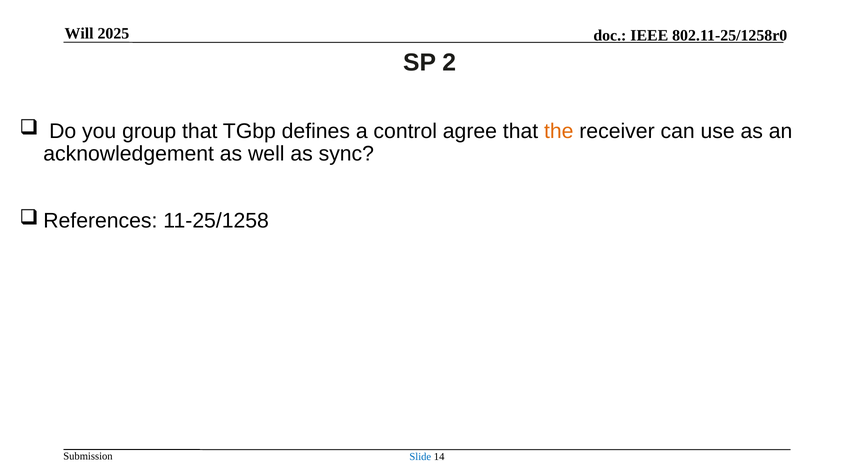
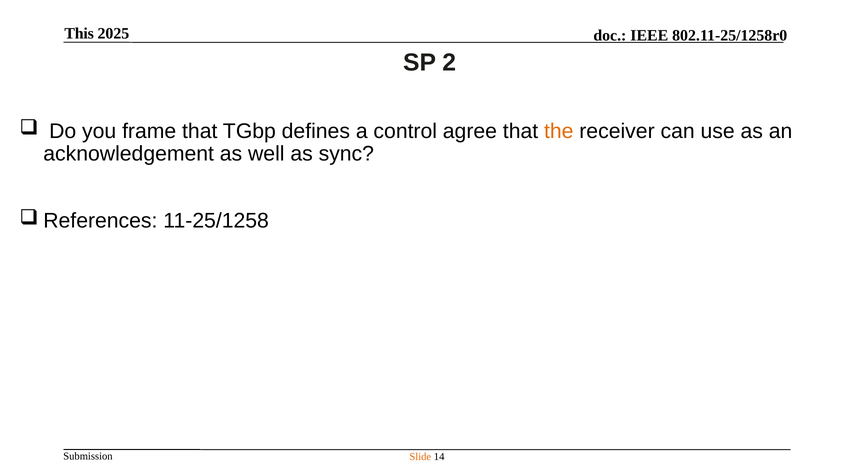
Will: Will -> This (79, 34)
group: group -> frame (149, 131)
Slide colour: blue -> orange (420, 457)
